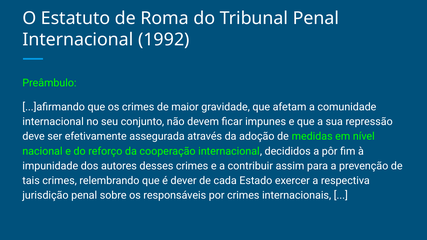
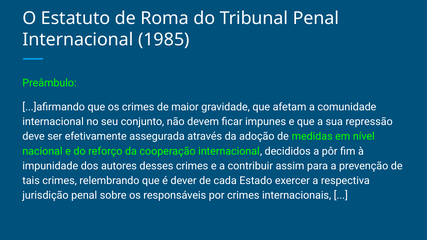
1992: 1992 -> 1985 (164, 40)
